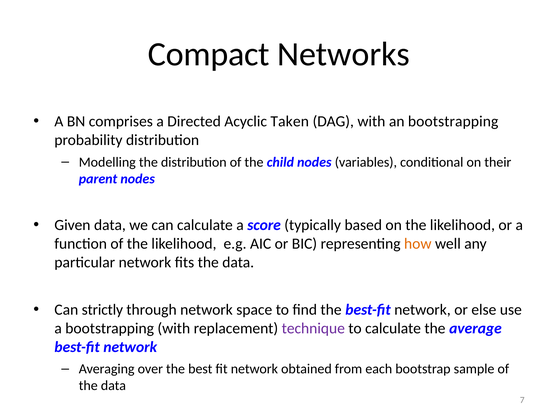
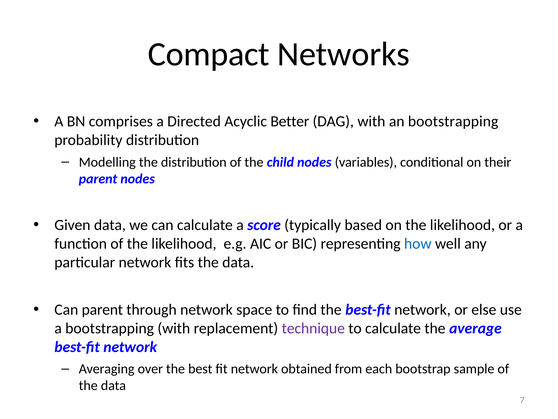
Taken: Taken -> Better (290, 121)
how colour: orange -> blue (418, 244)
Can strictly: strictly -> parent (102, 309)
